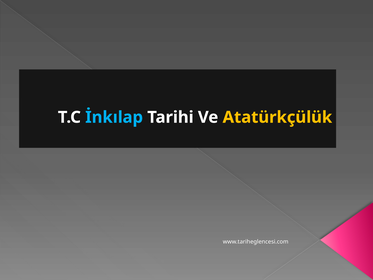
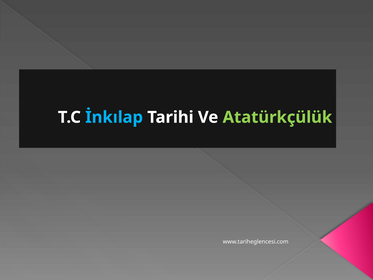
Atatürkçülük colour: yellow -> light green (277, 117)
